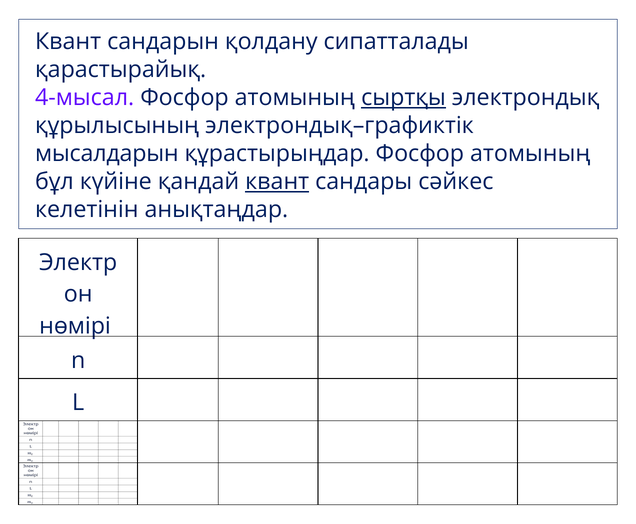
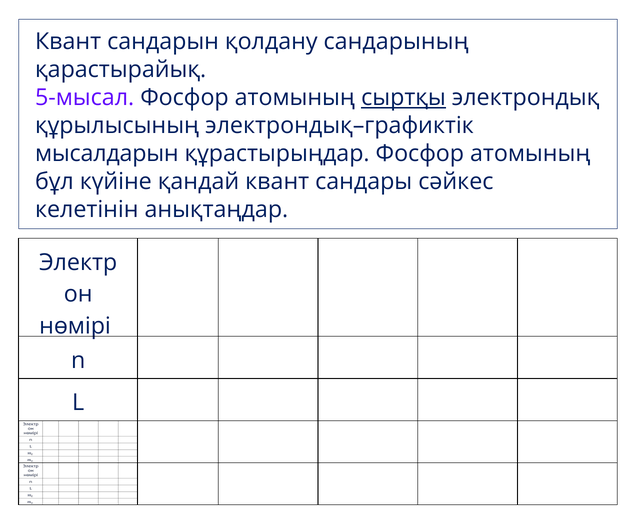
сипатталады: сипатталады -> сандарының (396, 42)
4-мысал: 4-мысал -> 5-мысал (85, 98)
квант underline: present -> none (277, 182)
